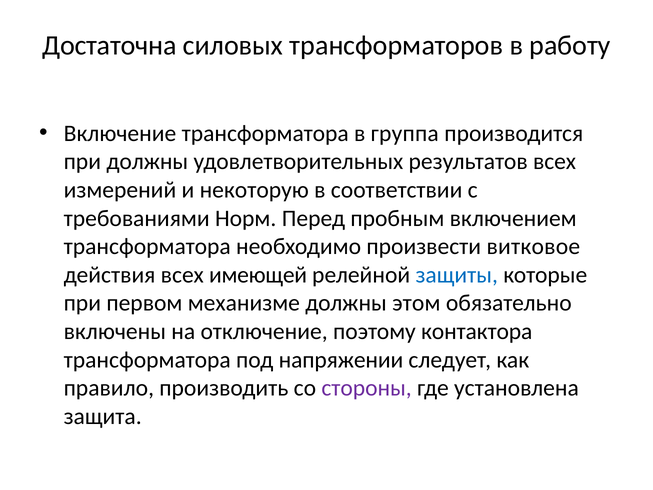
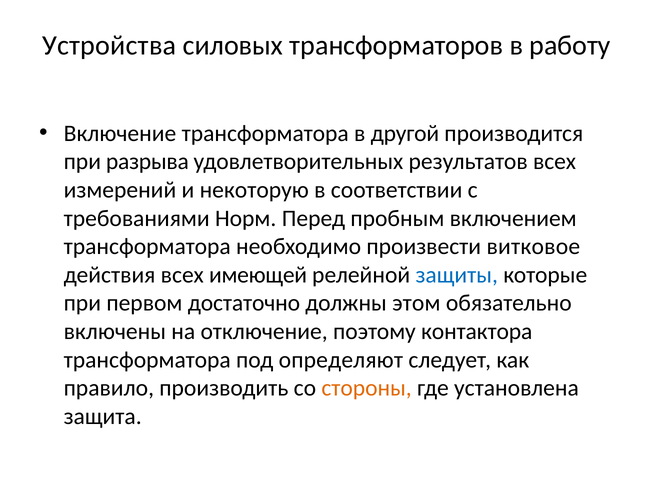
Достаточна: Достаточна -> Устройства (109, 46)
группа: группа -> другой (405, 133)
при должны: должны -> разрыва (147, 162)
механизме: механизме -> достаточно (244, 303)
напряжении: напряжении -> определяют (341, 360)
стороны colour: purple -> orange (367, 388)
